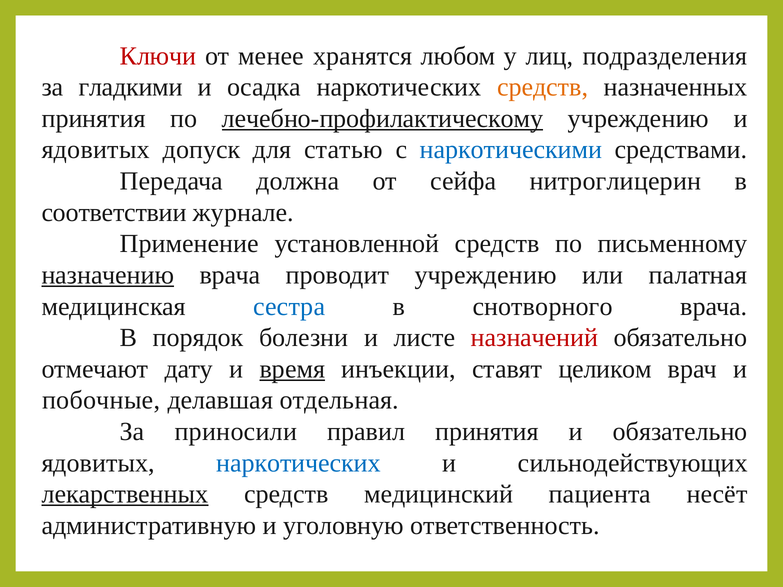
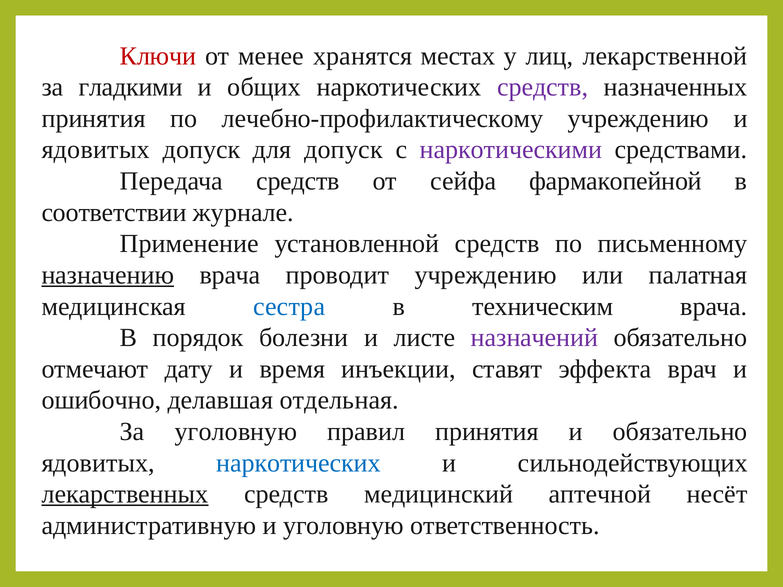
любом: любом -> местах (458, 56)
подразделения: подразделения -> лекарственной (665, 56)
осадка: осадка -> общих (264, 87)
средств colour: orange -> purple (543, 87)
лечебно-профилактическому underline: present -> none (383, 119)
для статью: статью -> допуск (343, 150)
наркотическими colour: blue -> purple (511, 150)
Передача должна: должна -> средств (298, 181)
нитроглицерин: нитроглицерин -> фармакопейной (616, 181)
снотворного: снотворного -> техническим (543, 307)
назначений colour: red -> purple (534, 338)
время underline: present -> none (292, 369)
целиком: целиком -> эффекта (605, 369)
побочные: побочные -> ошибочно (101, 400)
За приносили: приносили -> уголовную (236, 432)
пациента: пациента -> аптечной (600, 494)
